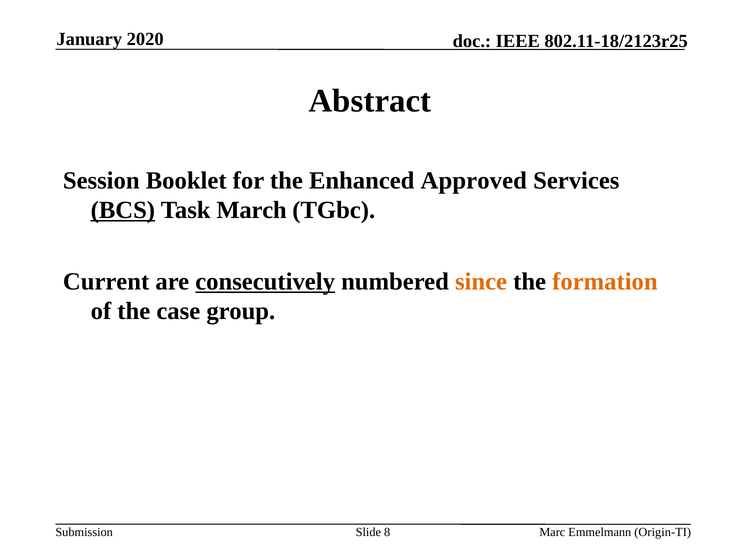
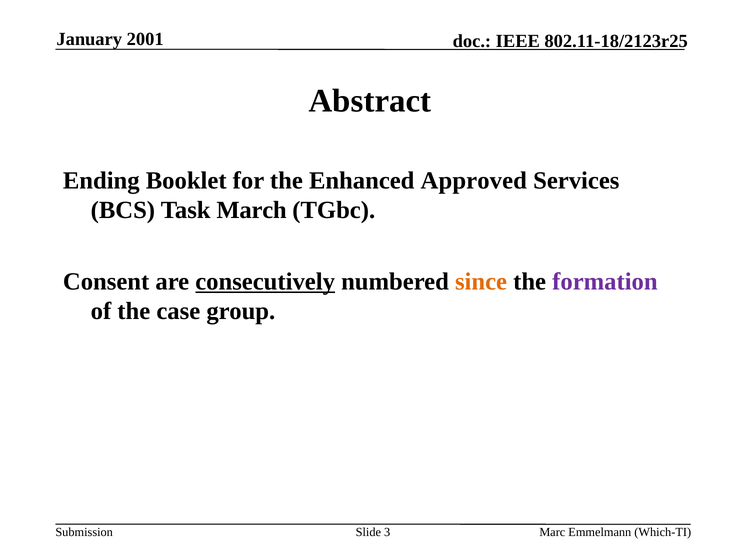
2020: 2020 -> 2001 (145, 39)
Session: Session -> Ending (101, 181)
BCS underline: present -> none (123, 210)
Current: Current -> Consent (106, 282)
formation colour: orange -> purple (605, 282)
8: 8 -> 3 (387, 532)
Origin-TI: Origin-TI -> Which-TI (663, 532)
